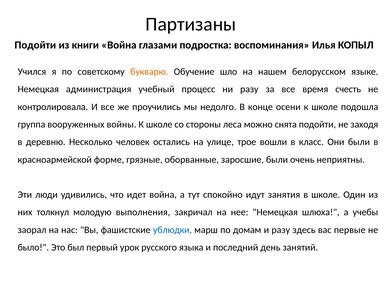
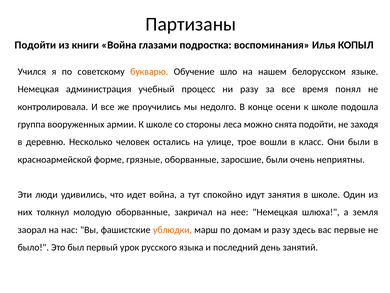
счесть: счесть -> понял (348, 89)
войны: войны -> армии (122, 124)
молодую выполнения: выполнения -> оборванные (143, 212)
учебы: учебы -> земля (365, 212)
ублюдки colour: blue -> orange (172, 229)
